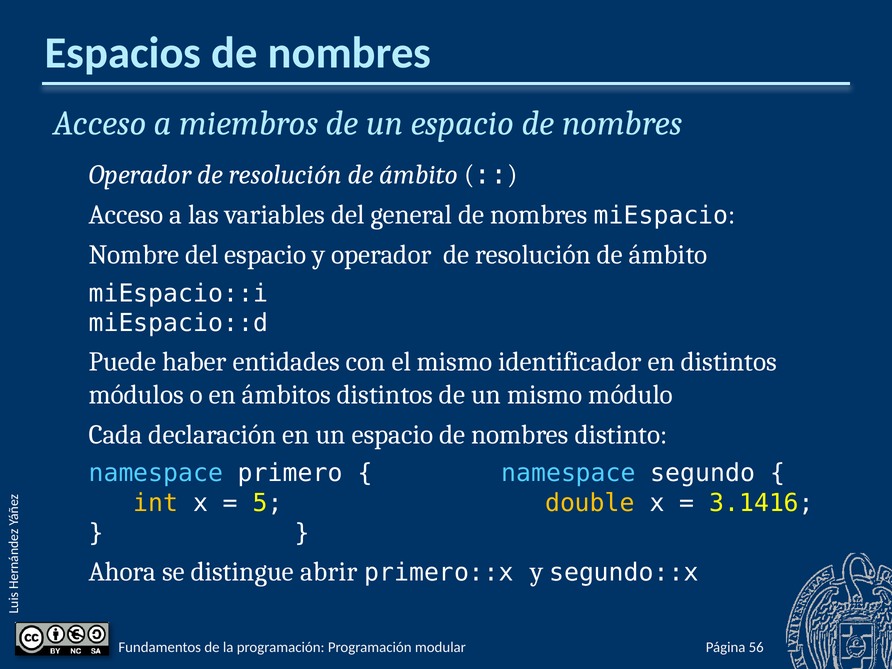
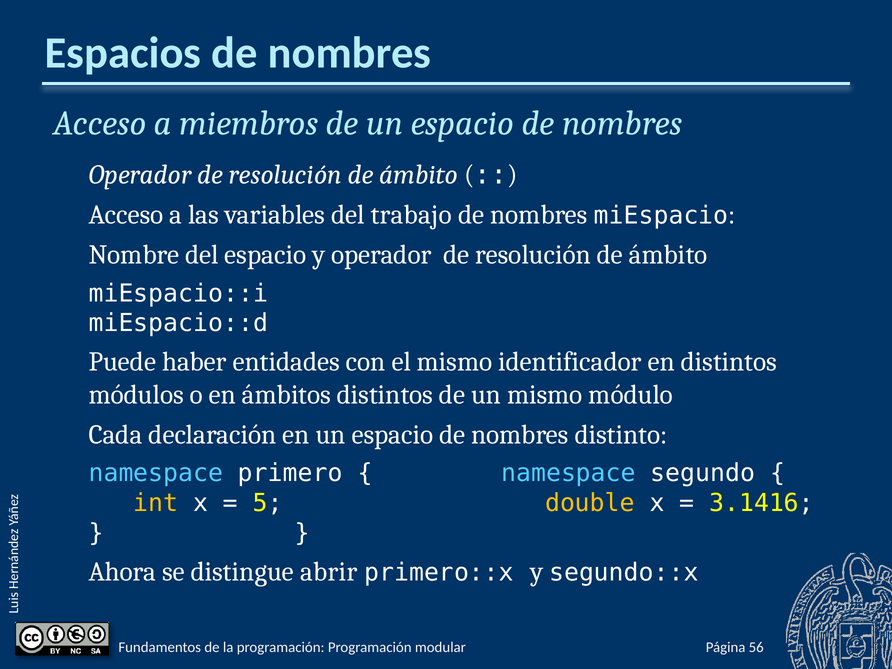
general: general -> trabajo (411, 215)
